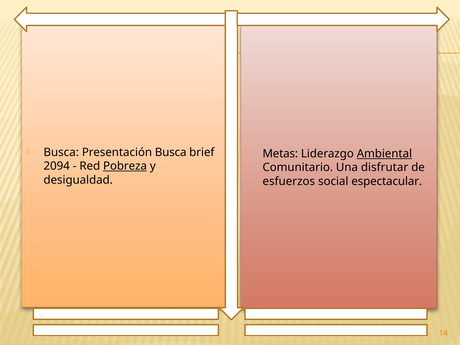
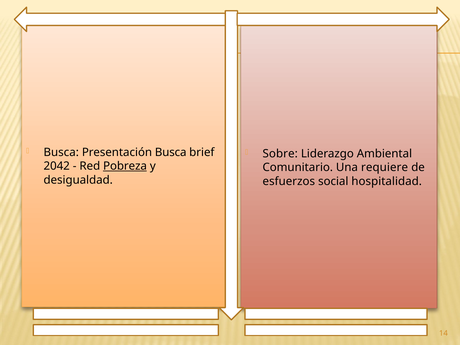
Metas: Metas -> Sobre (280, 154)
Ambiental underline: present -> none (384, 154)
2094: 2094 -> 2042 (57, 166)
disfrutar: disfrutar -> requiere (385, 167)
espectacular: espectacular -> hospitalidad (387, 181)
